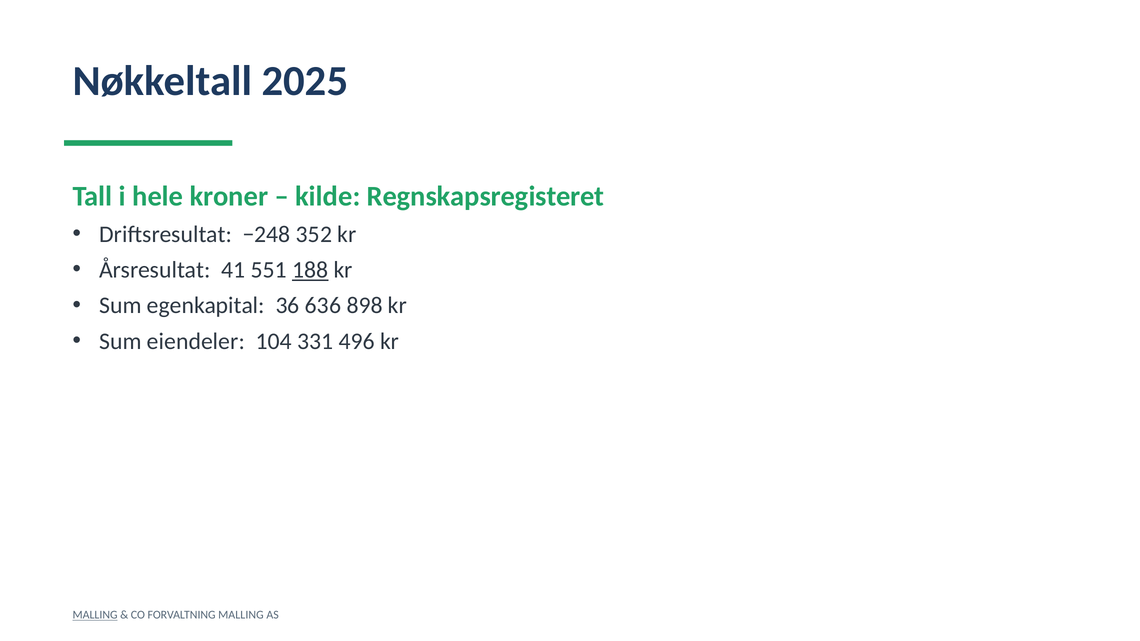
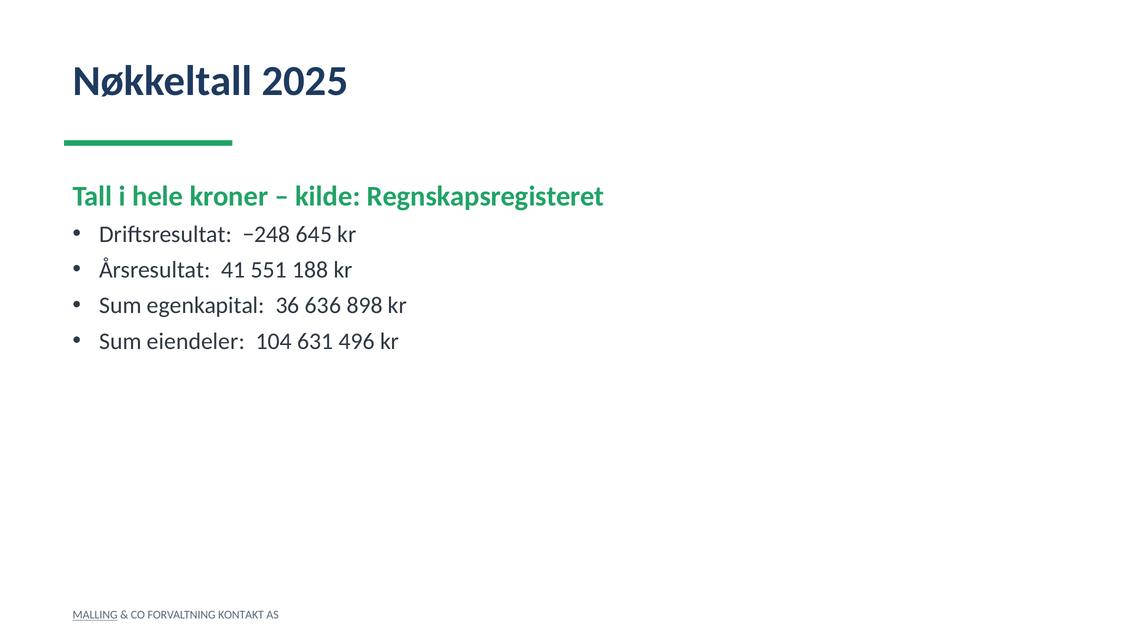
352: 352 -> 645 (314, 234)
188 underline: present -> none (310, 270)
331: 331 -> 631 (315, 341)
FORVALTNING MALLING: MALLING -> KONTAKT (241, 615)
